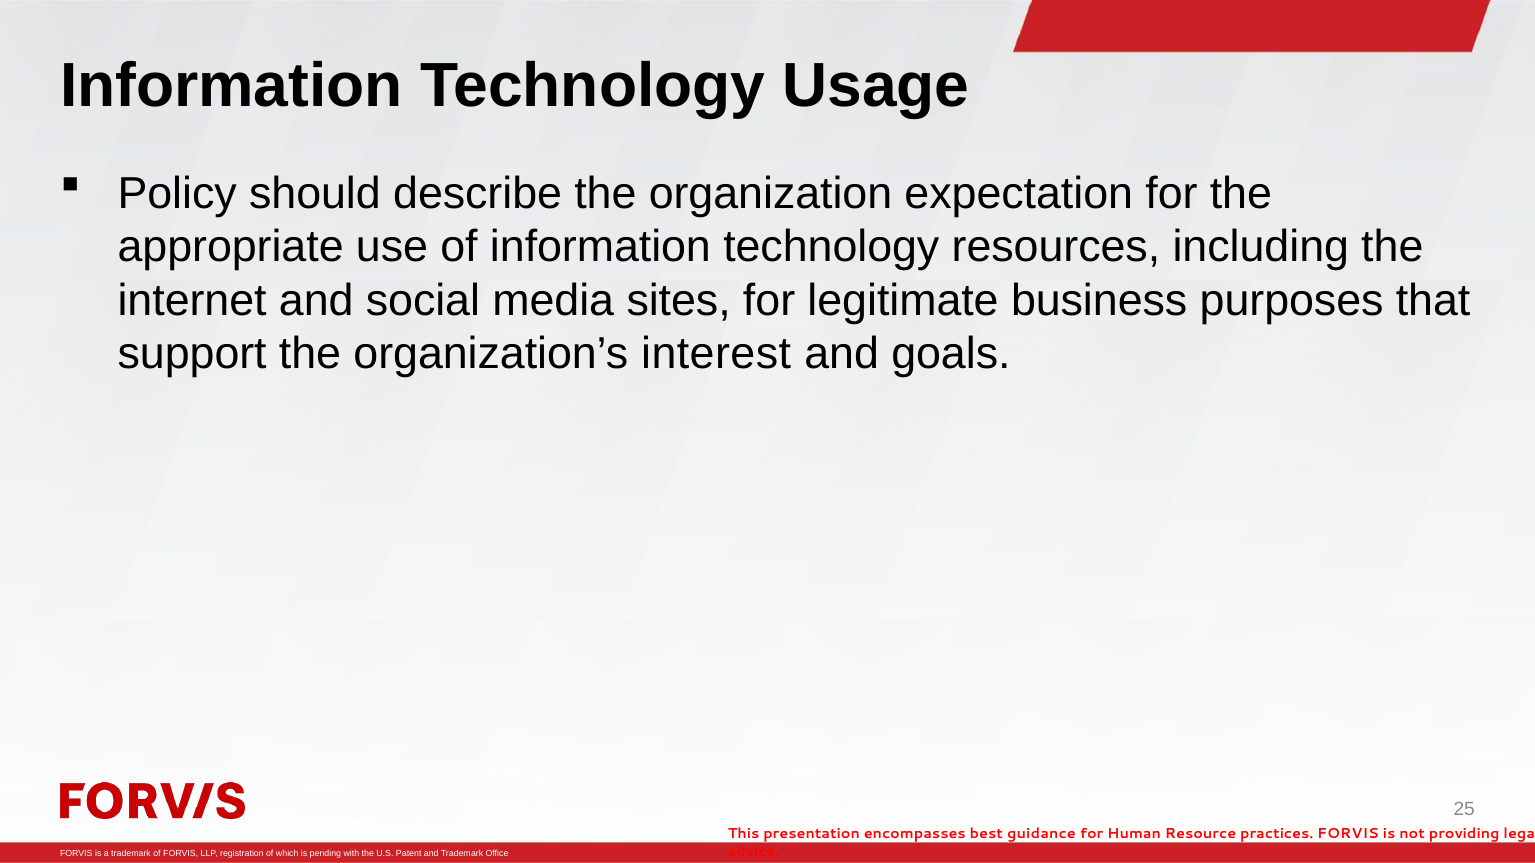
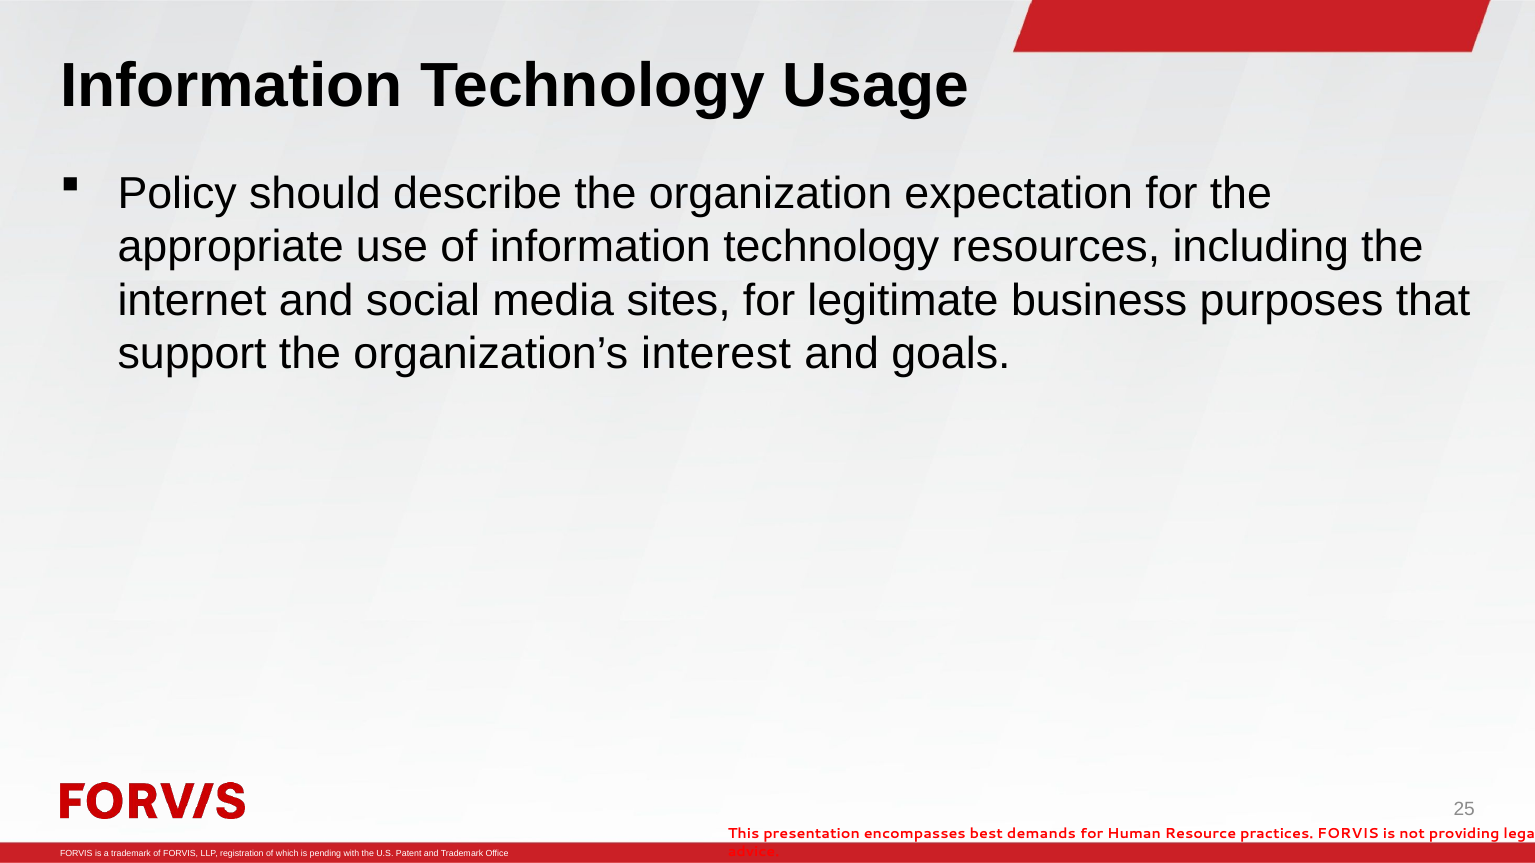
guidance: guidance -> demands (1041, 835)
